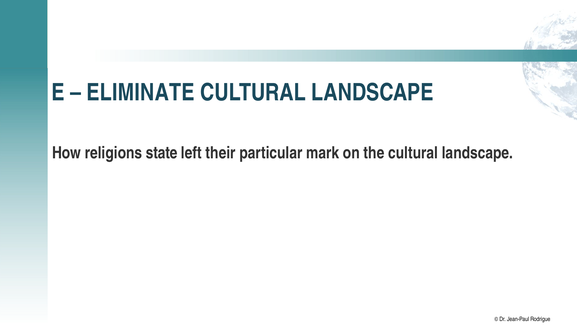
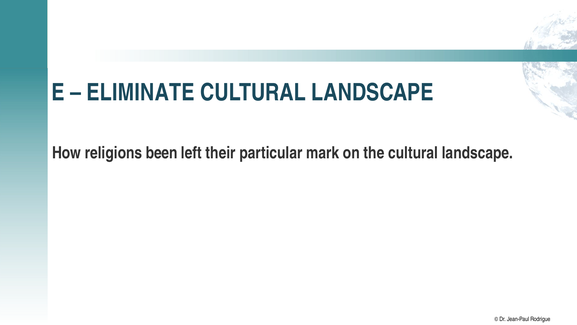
state: state -> been (162, 153)
